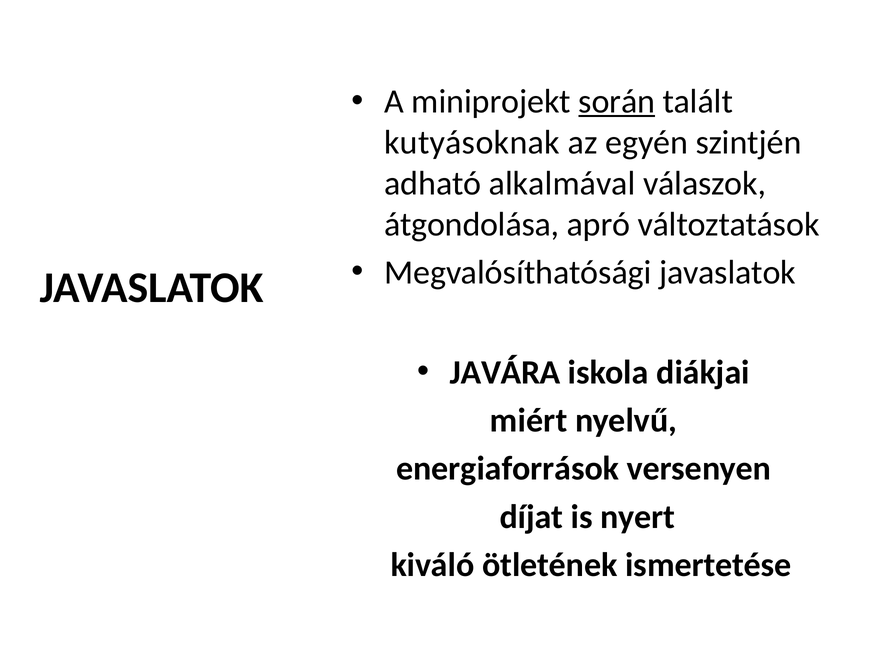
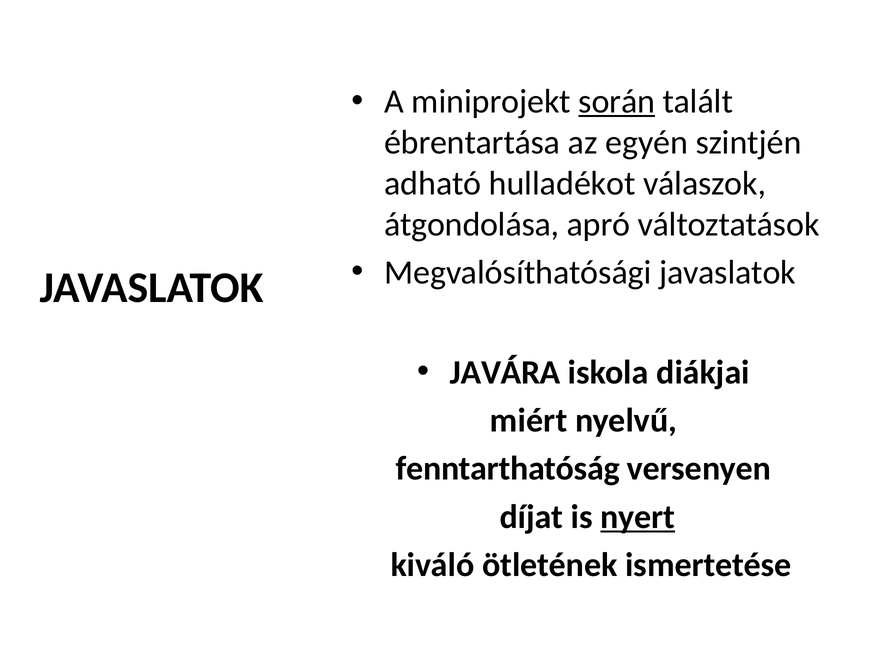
kutyásoknak: kutyásoknak -> ébrentartása (472, 142)
alkalmával: alkalmával -> hulladékot (562, 183)
energiaforrások: energiaforrások -> fenntarthatóság (508, 469)
nyert underline: none -> present (638, 517)
